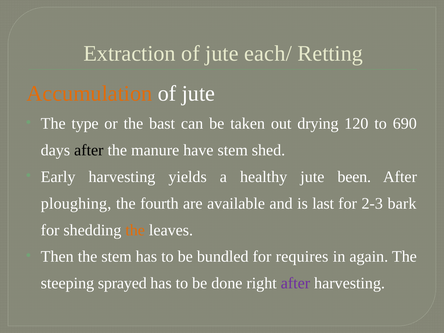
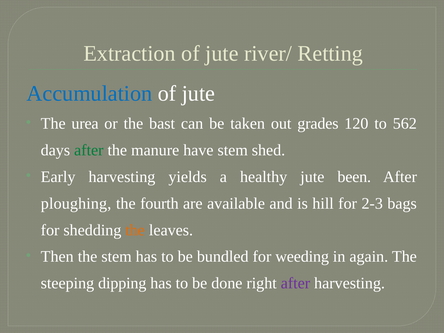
each/: each/ -> river/ (268, 53)
Accumulation colour: orange -> blue (89, 93)
type: type -> urea (85, 123)
drying: drying -> grades (318, 123)
690: 690 -> 562 (405, 123)
after colour: black -> green (89, 150)
last: last -> hill (323, 203)
bark: bark -> bags (402, 203)
requires: requires -> weeding (302, 257)
sprayed: sprayed -> dipping (122, 283)
